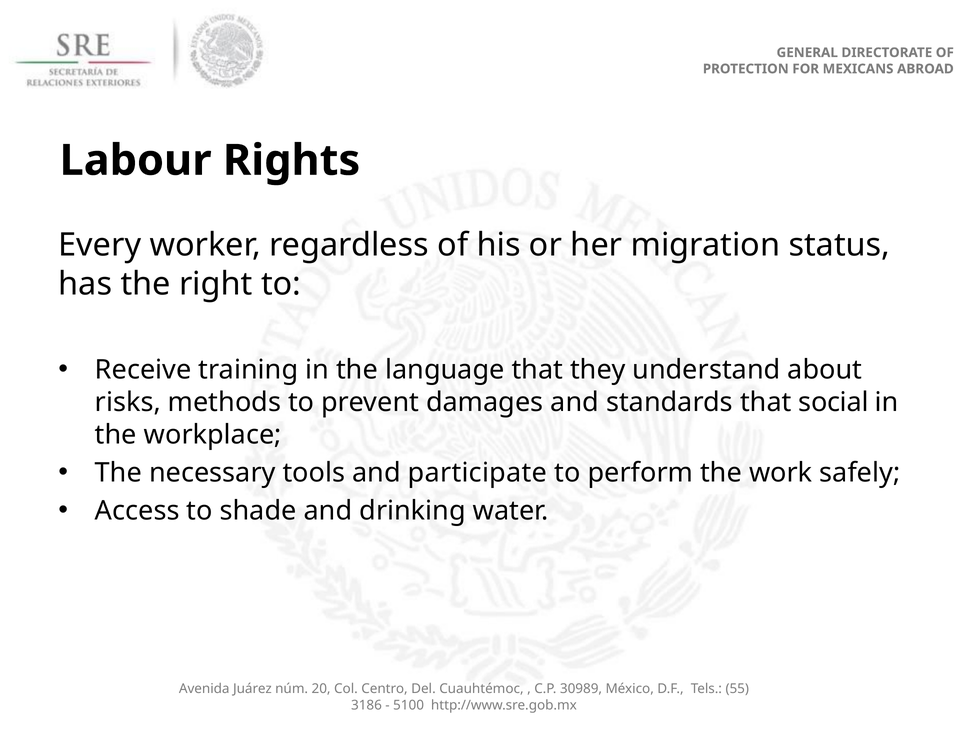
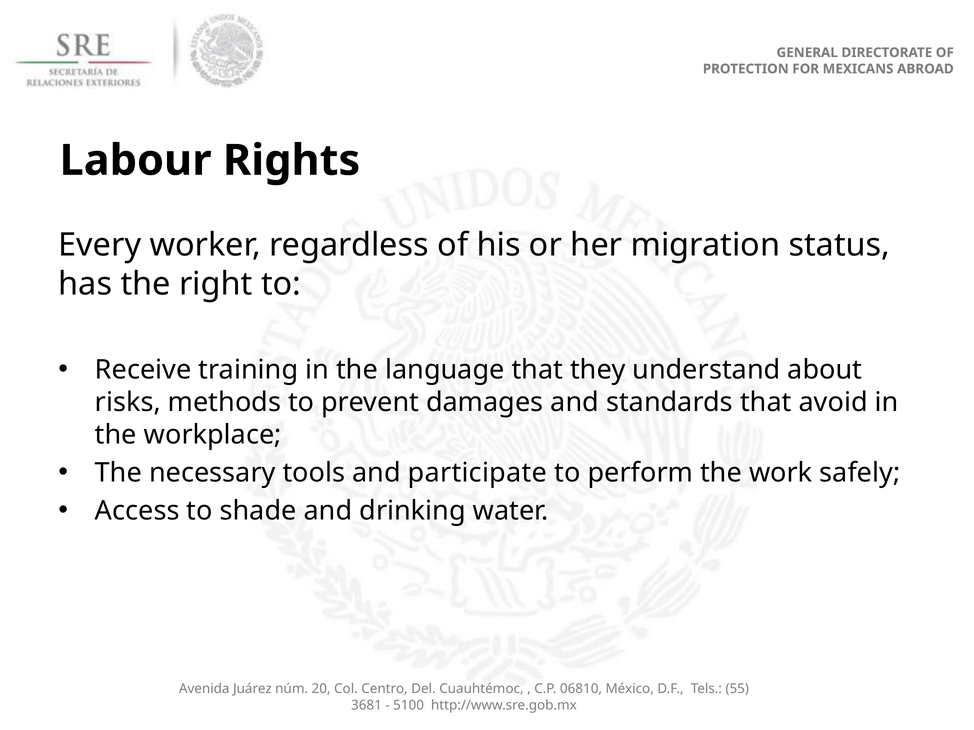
social: social -> avoid (833, 403)
30989: 30989 -> 06810 (581, 689)
3186: 3186 -> 3681 (366, 706)
